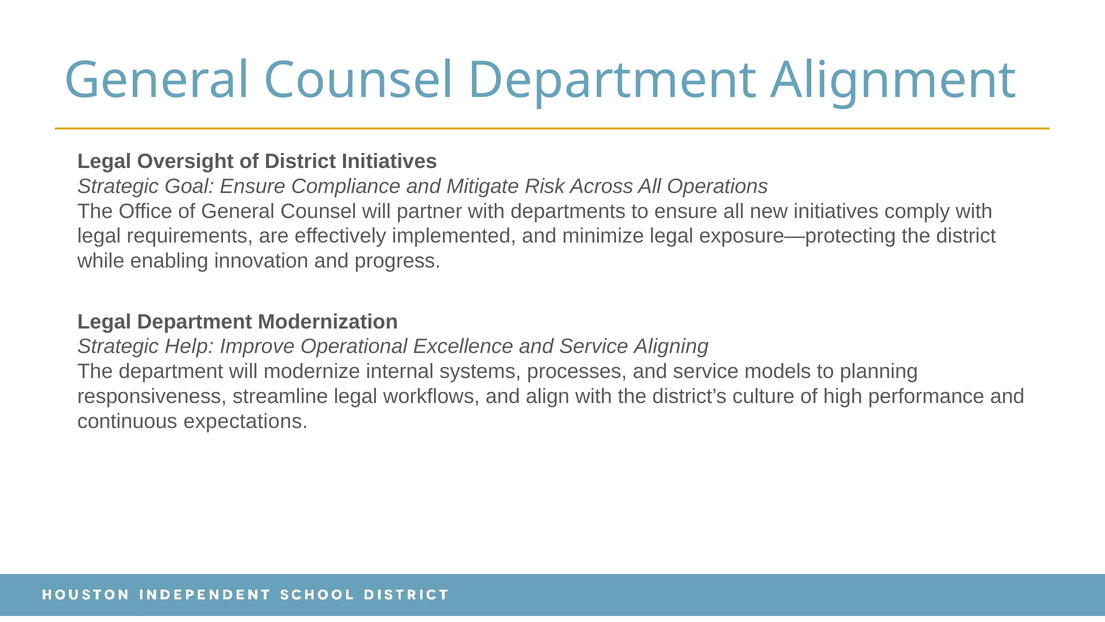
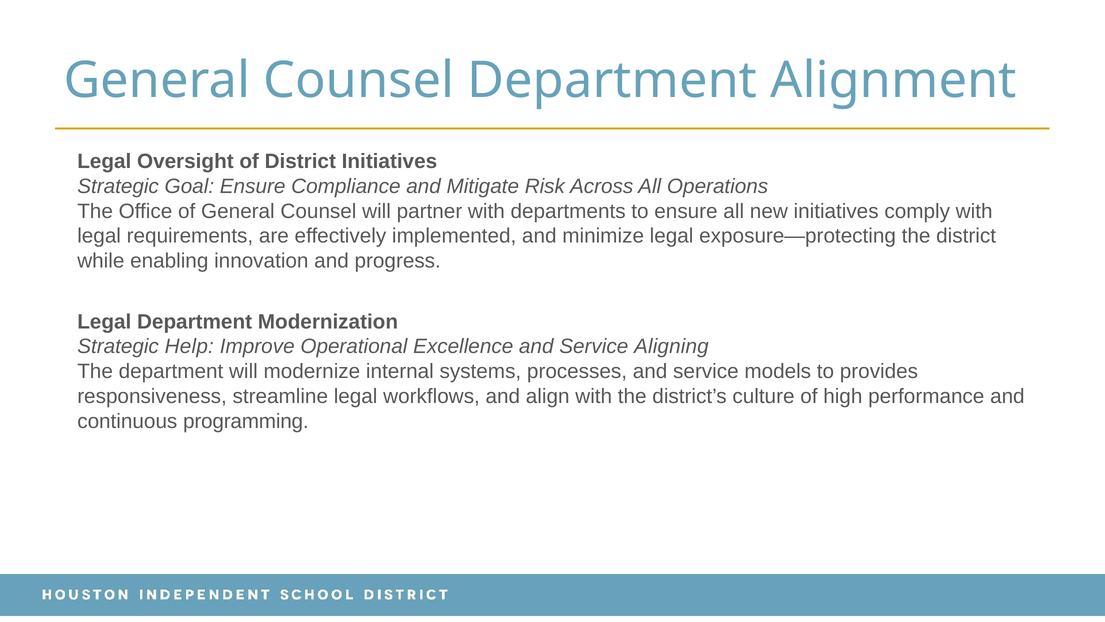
planning: planning -> provides (879, 371)
expectations: expectations -> programming (246, 421)
